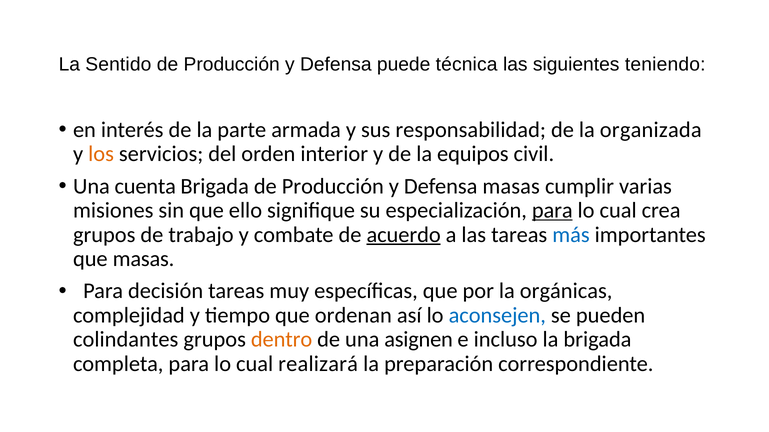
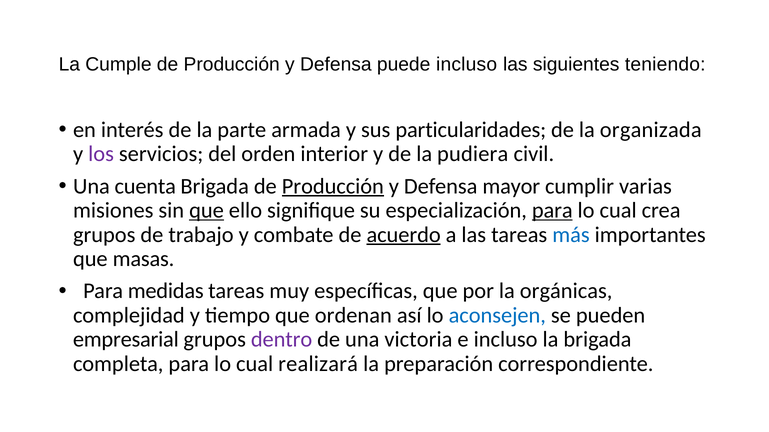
Sentido: Sentido -> Cumple (118, 65)
puede técnica: técnica -> incluso (467, 65)
responsabilidad: responsabilidad -> particularidades (471, 130)
los colour: orange -> purple (101, 154)
equipos: equipos -> pudiera (473, 154)
Producción underline: none -> present (333, 186)
Defensa masas: masas -> mayor (511, 186)
que underline: none -> present (206, 211)
decisión: decisión -> medidas (166, 291)
colindantes: colindantes -> empresarial (126, 340)
dentro colour: orange -> purple (282, 340)
asignen: asignen -> victoria (418, 340)
